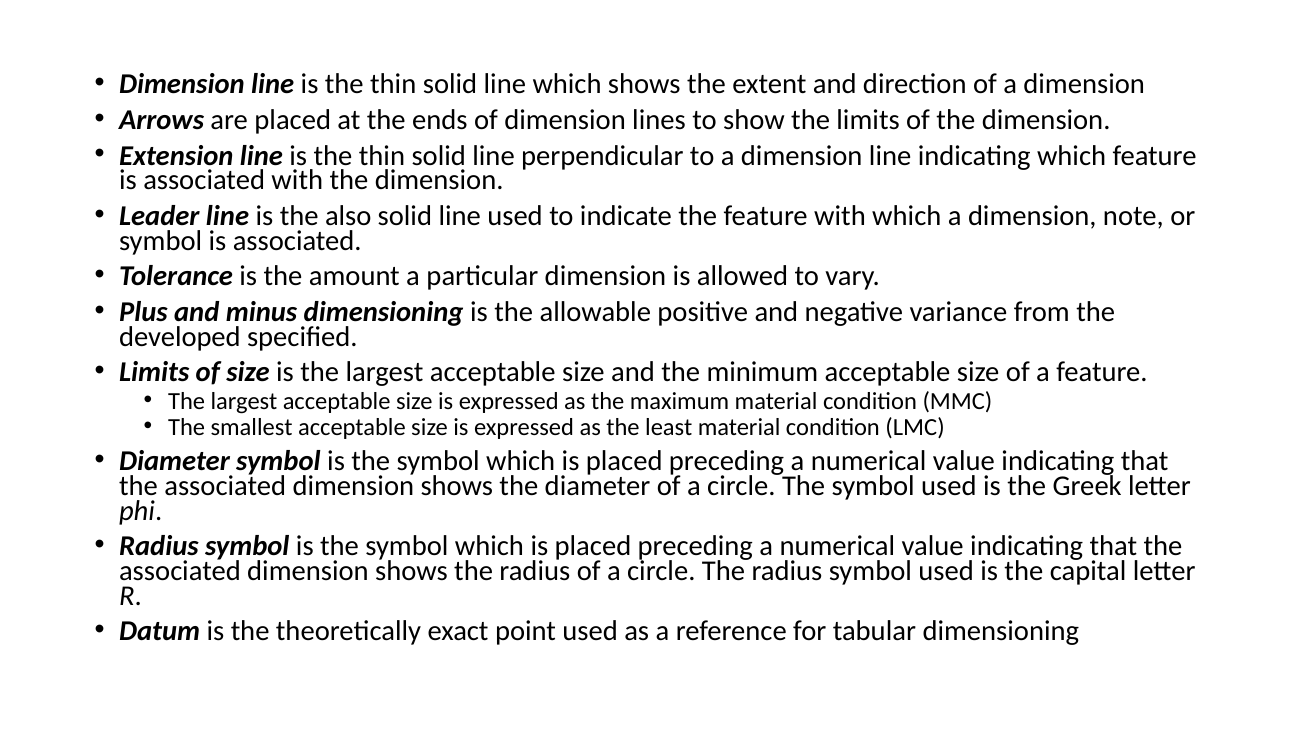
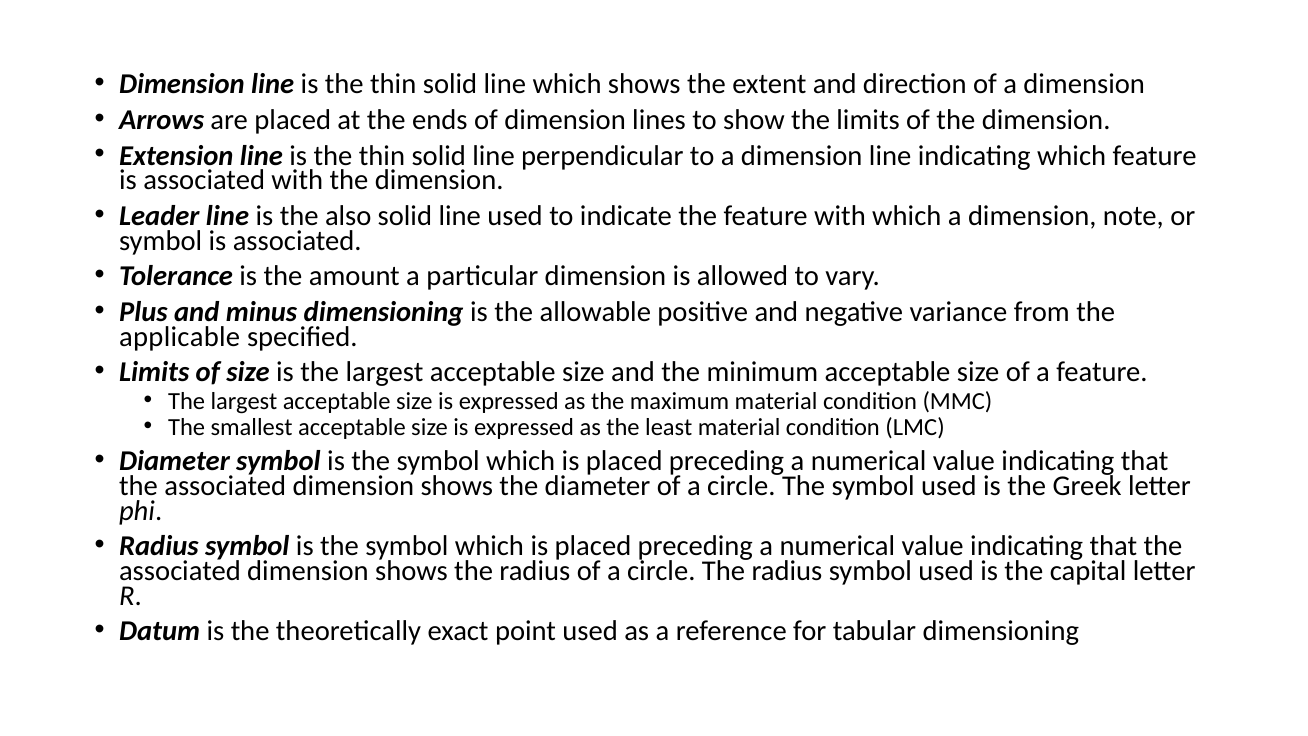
developed: developed -> applicable (180, 337)
